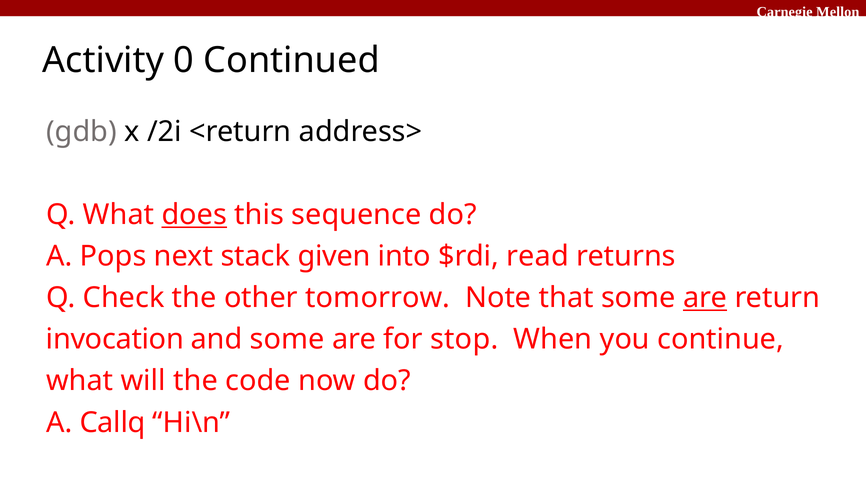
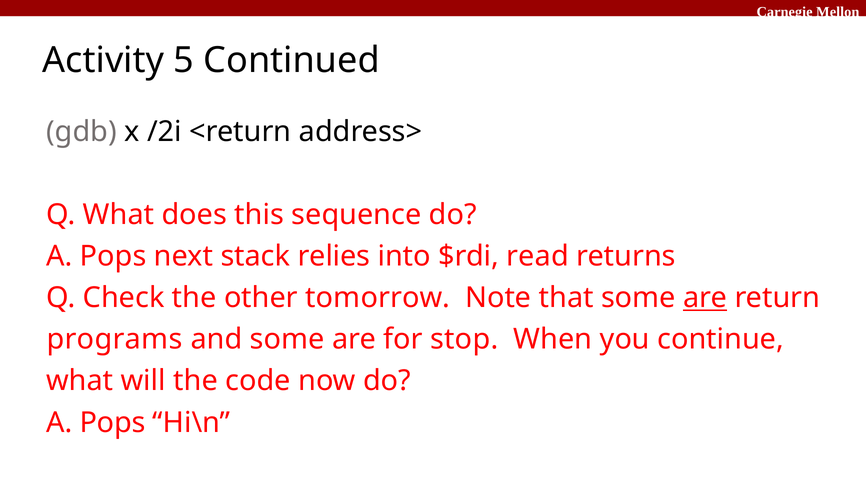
0: 0 -> 5 (184, 61)
does underline: present -> none (194, 215)
given: given -> relies (334, 256)
invocation: invocation -> programs (115, 339)
Callq: Callq -> Pops (113, 423)
